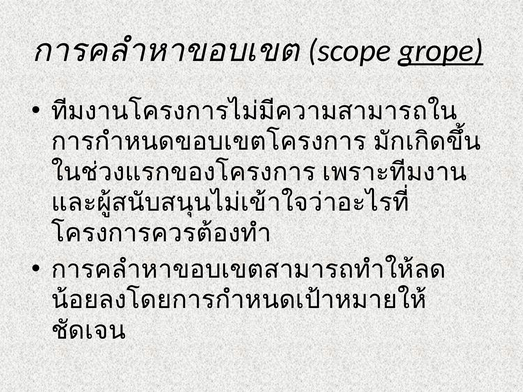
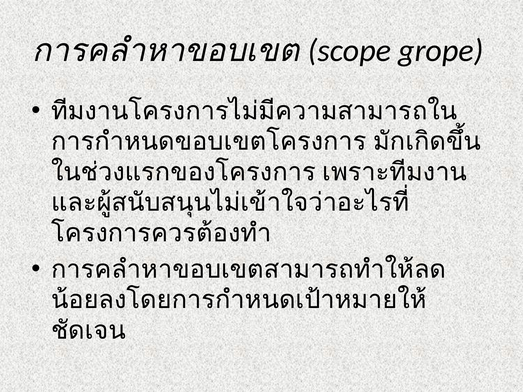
grope underline: present -> none (441, 51)
